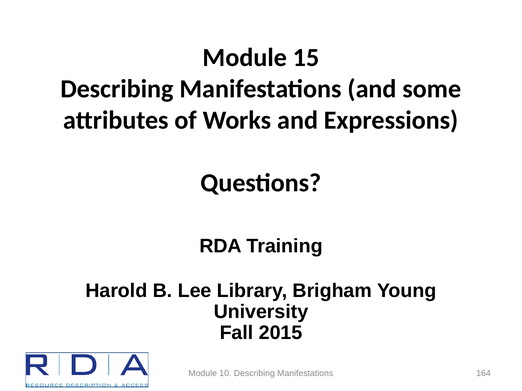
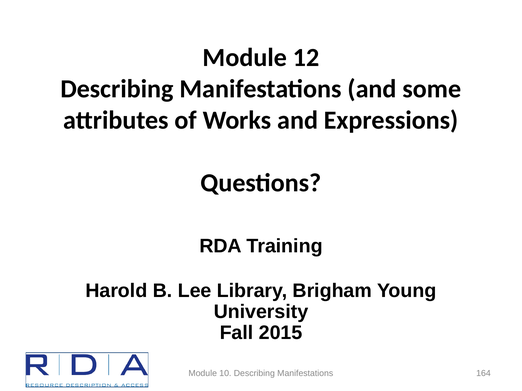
15: 15 -> 12 (306, 58)
